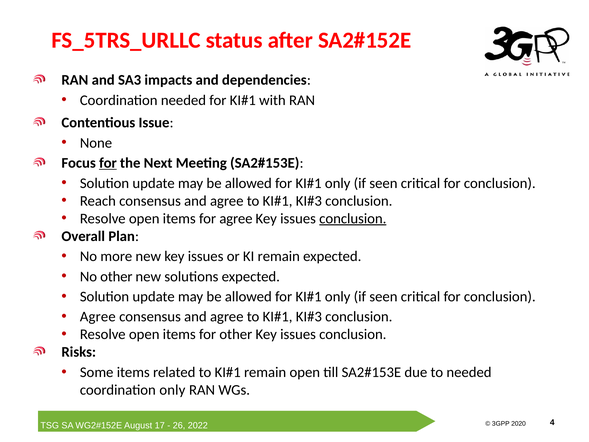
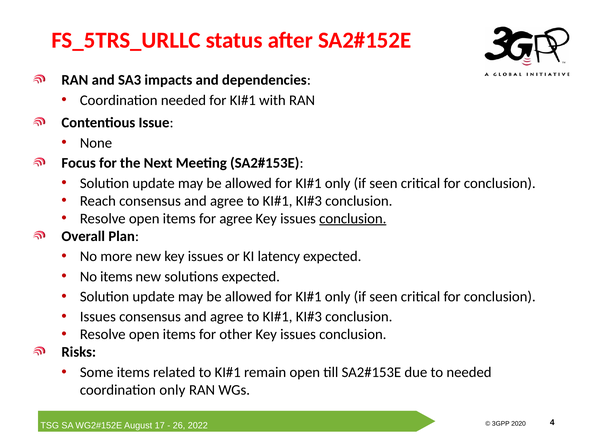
for underline: present -> none (108, 163)
KI remain: remain -> latency (279, 256)
No other: other -> items (116, 276)
Agree: Agree -> Issues (98, 317)
